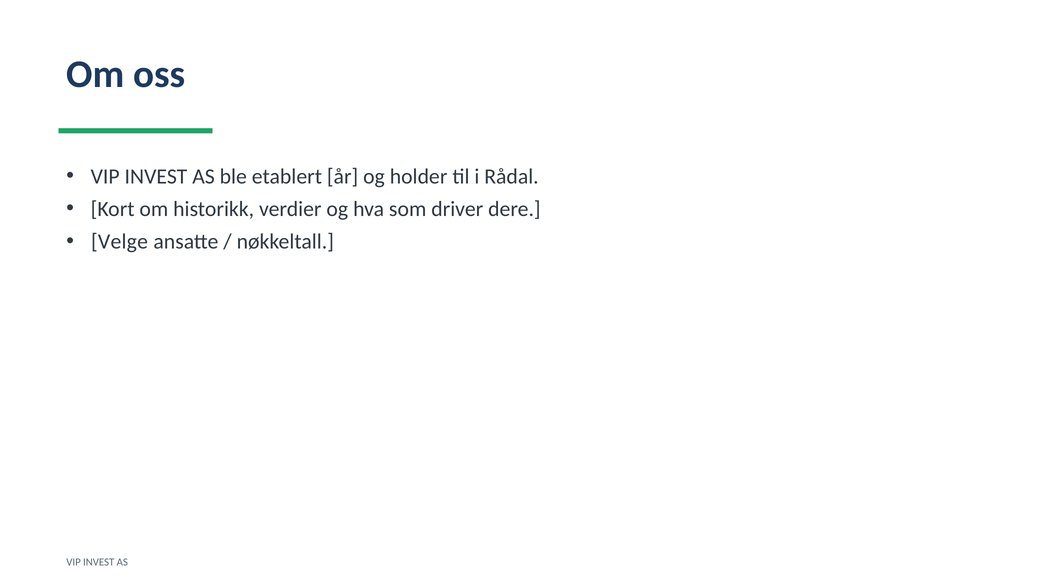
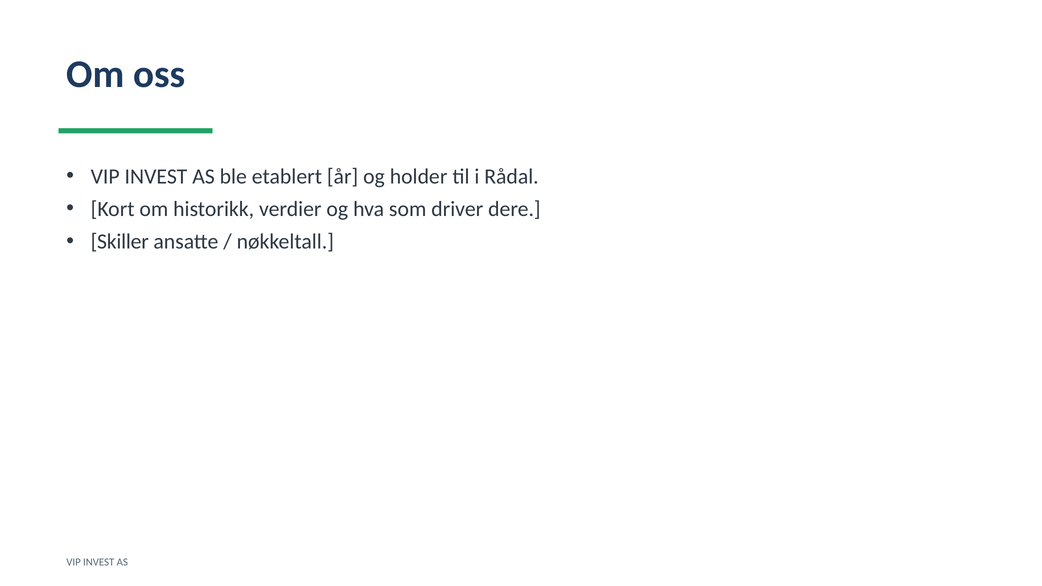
Velge: Velge -> Skiller (120, 242)
